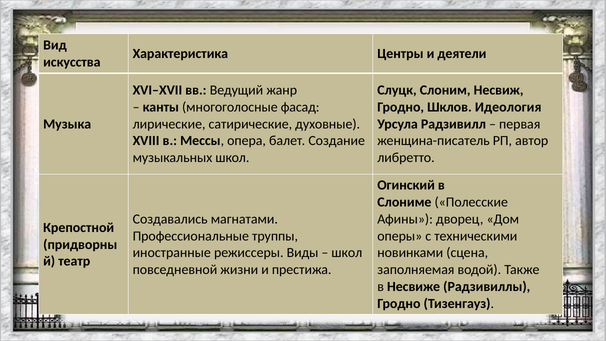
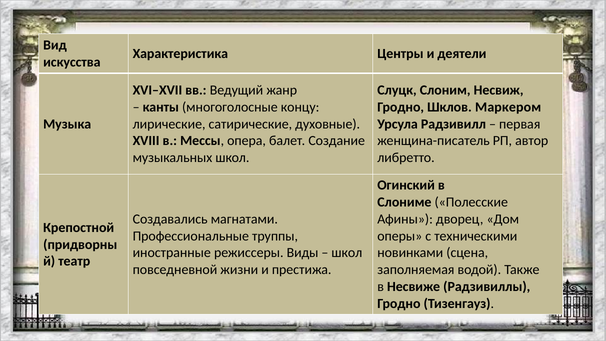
фасад: фасад -> концу (300, 107)
Идеология: Идеология -> Маркером (508, 107)
